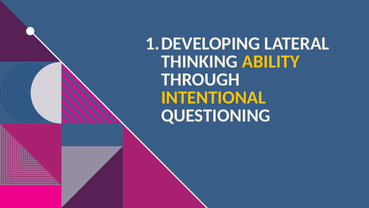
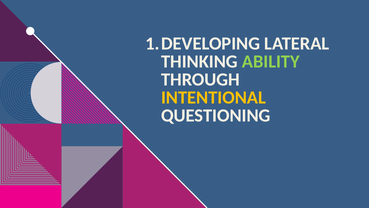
ABILITY colour: yellow -> light green (271, 61)
